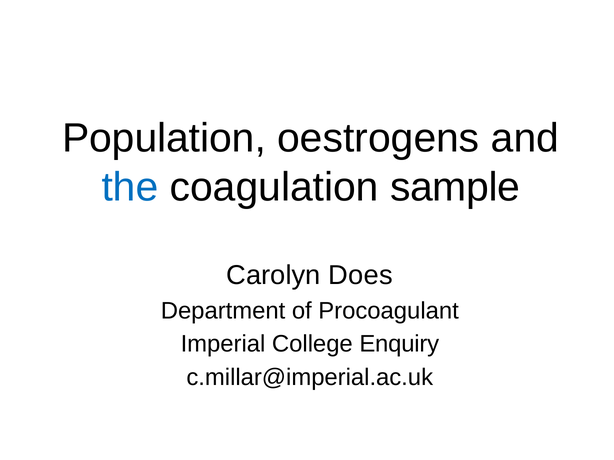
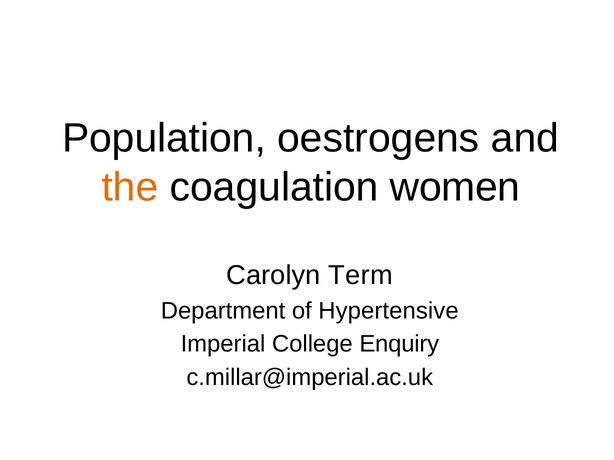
the colour: blue -> orange (130, 188)
sample: sample -> women (455, 188)
Does: Does -> Term (361, 276)
Procoagulant: Procoagulant -> Hypertensive (389, 311)
